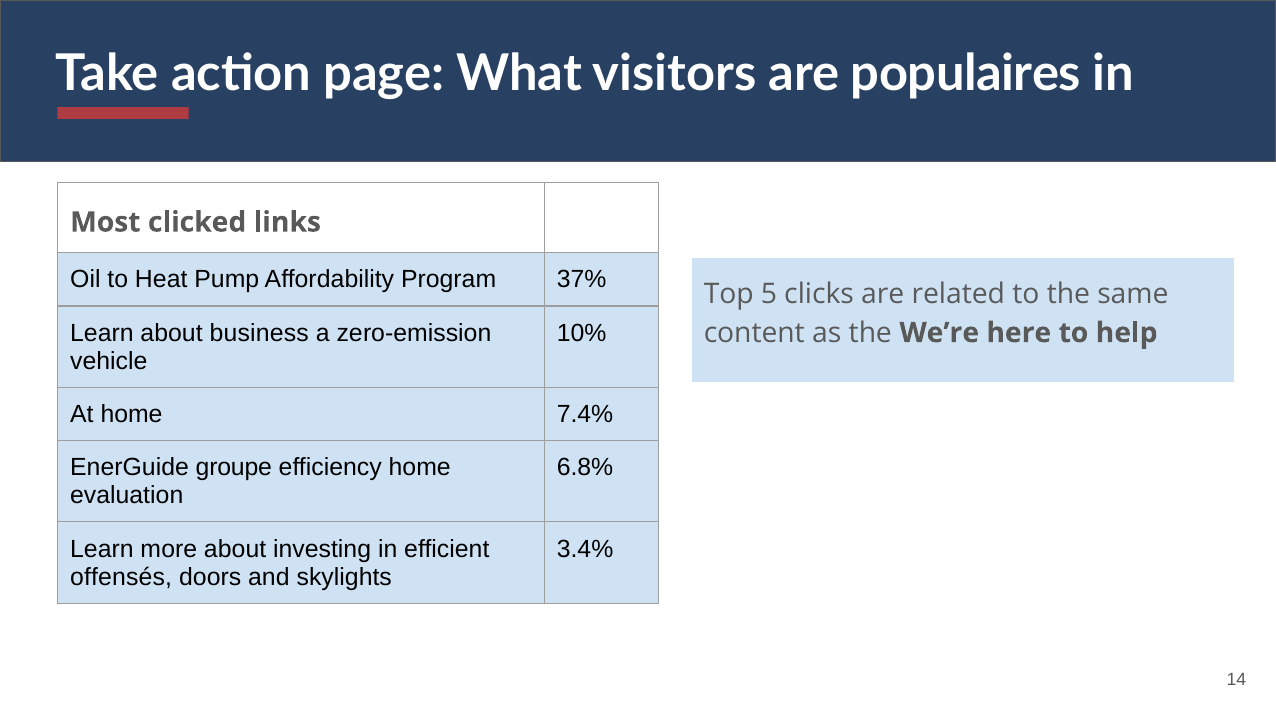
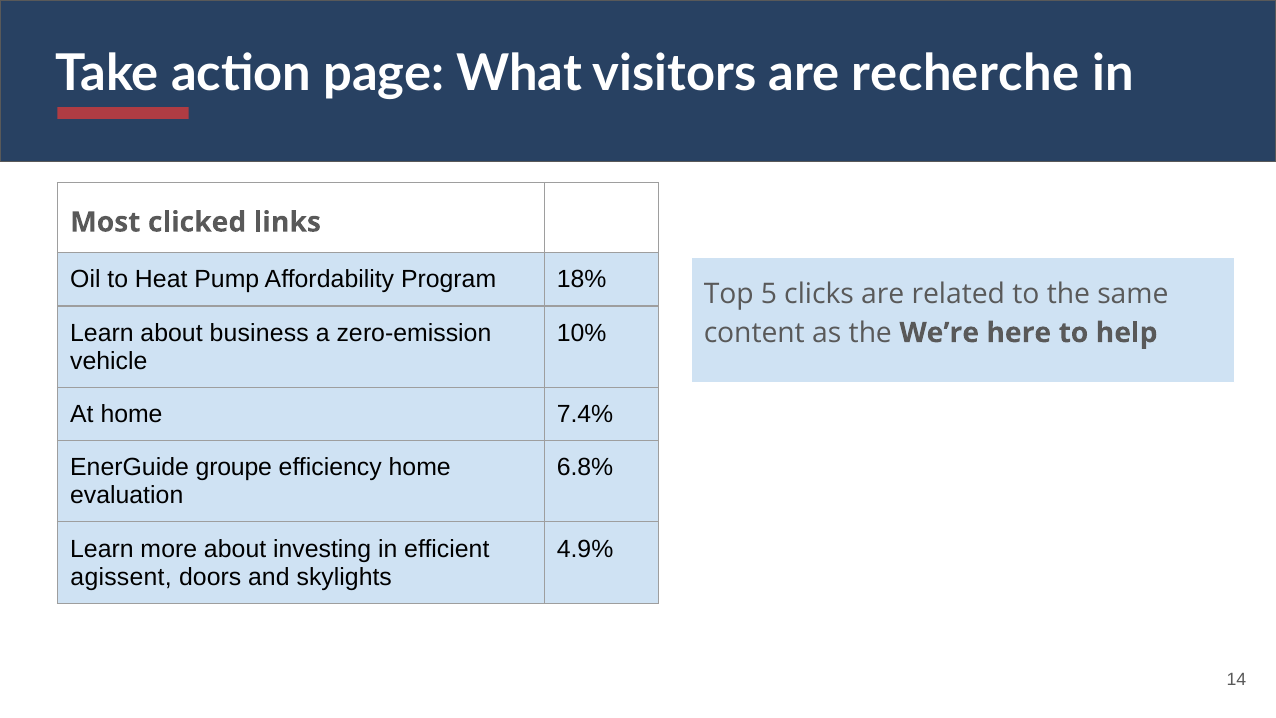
populaires: populaires -> recherche (966, 74)
37%: 37% -> 18% (582, 280)
3.4%: 3.4% -> 4.9% (585, 549)
offensés: offensés -> agissent (121, 577)
